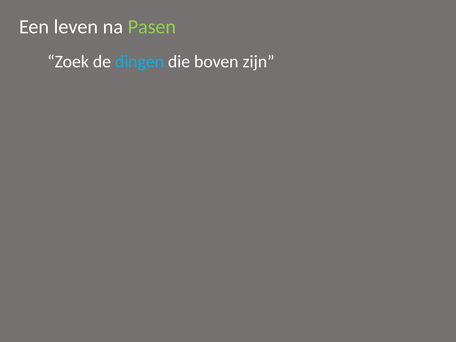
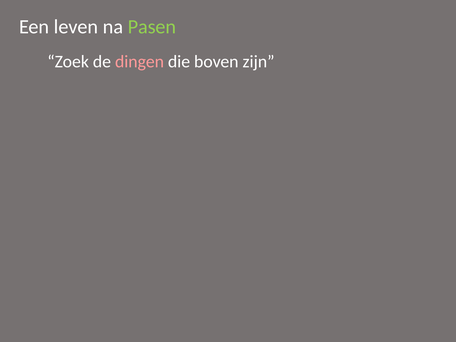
dingen colour: light blue -> pink (140, 62)
